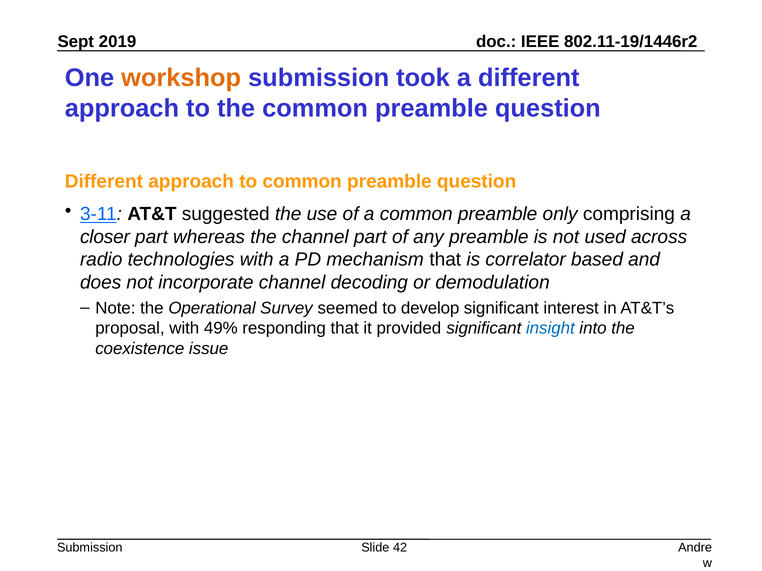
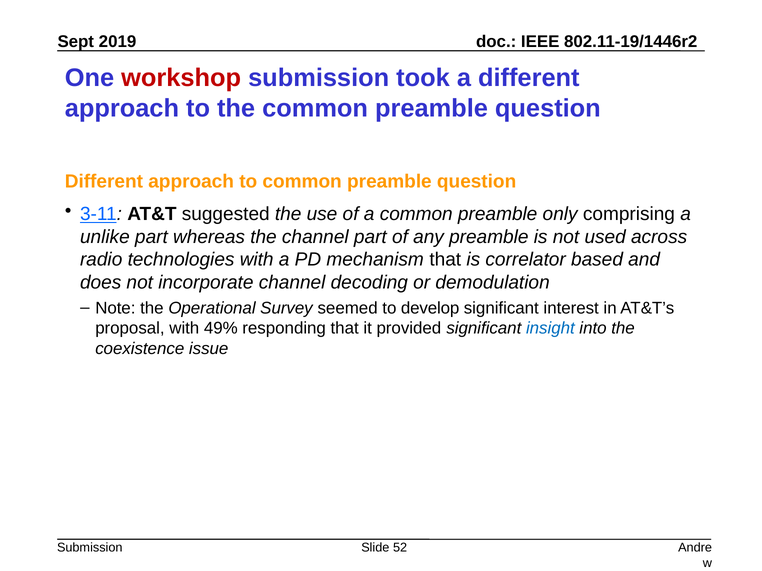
workshop colour: orange -> red (181, 78)
closer: closer -> unlike (105, 237)
42: 42 -> 52 (400, 548)
